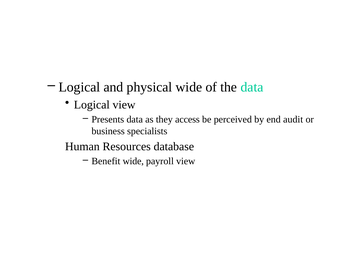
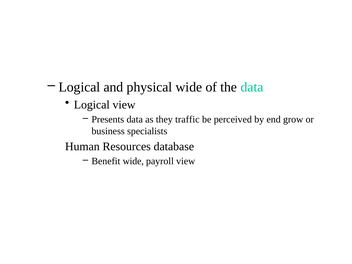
access: access -> traffic (187, 119)
audit: audit -> grow (293, 119)
